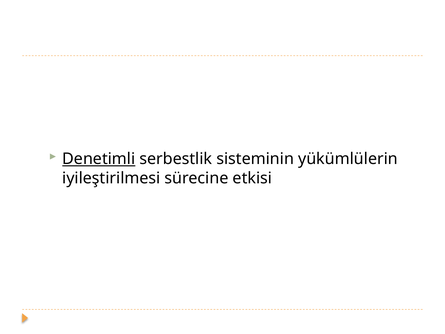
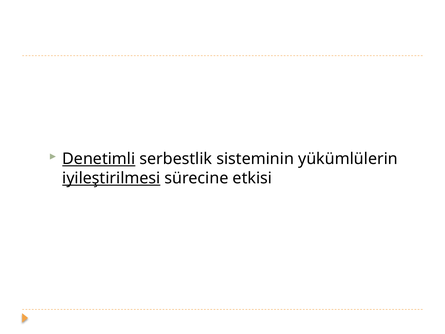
iyileştirilmesi underline: none -> present (111, 178)
